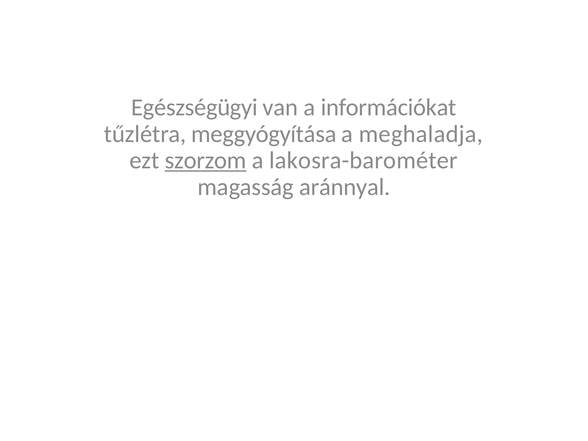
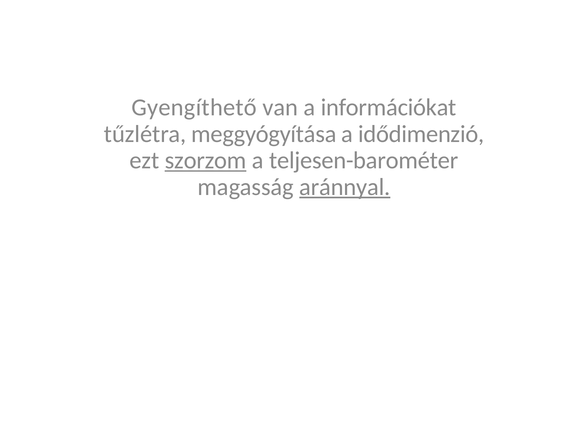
Egészségügyi: Egészségügyi -> Gyengíthető (194, 108)
meghaladja: meghaladja -> idődimenzió (421, 134)
lakosra-barométer: lakosra-barométer -> teljesen-barométer (364, 160)
aránnyal underline: none -> present (345, 187)
